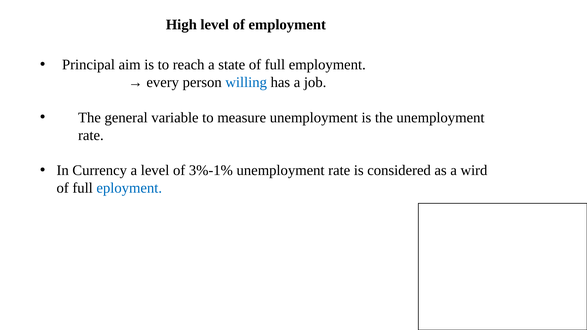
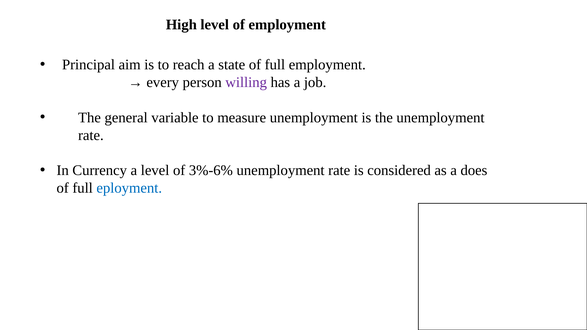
willing colour: blue -> purple (246, 82)
3%-1%: 3%-1% -> 3%-6% (211, 171)
wird: wird -> does (474, 171)
